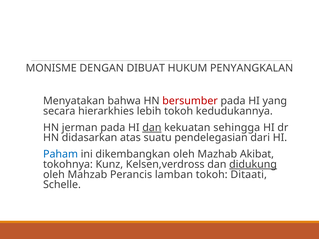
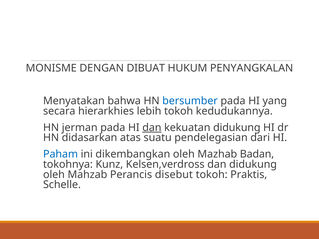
bersumber colour: red -> blue (190, 101)
kekuatan sehingga: sehingga -> didukung (237, 128)
Akibat: Akibat -> Badan (257, 154)
didukung underline: present -> none (253, 164)
lamban: lamban -> disebut (174, 175)
Ditaati: Ditaati -> Praktis (249, 175)
